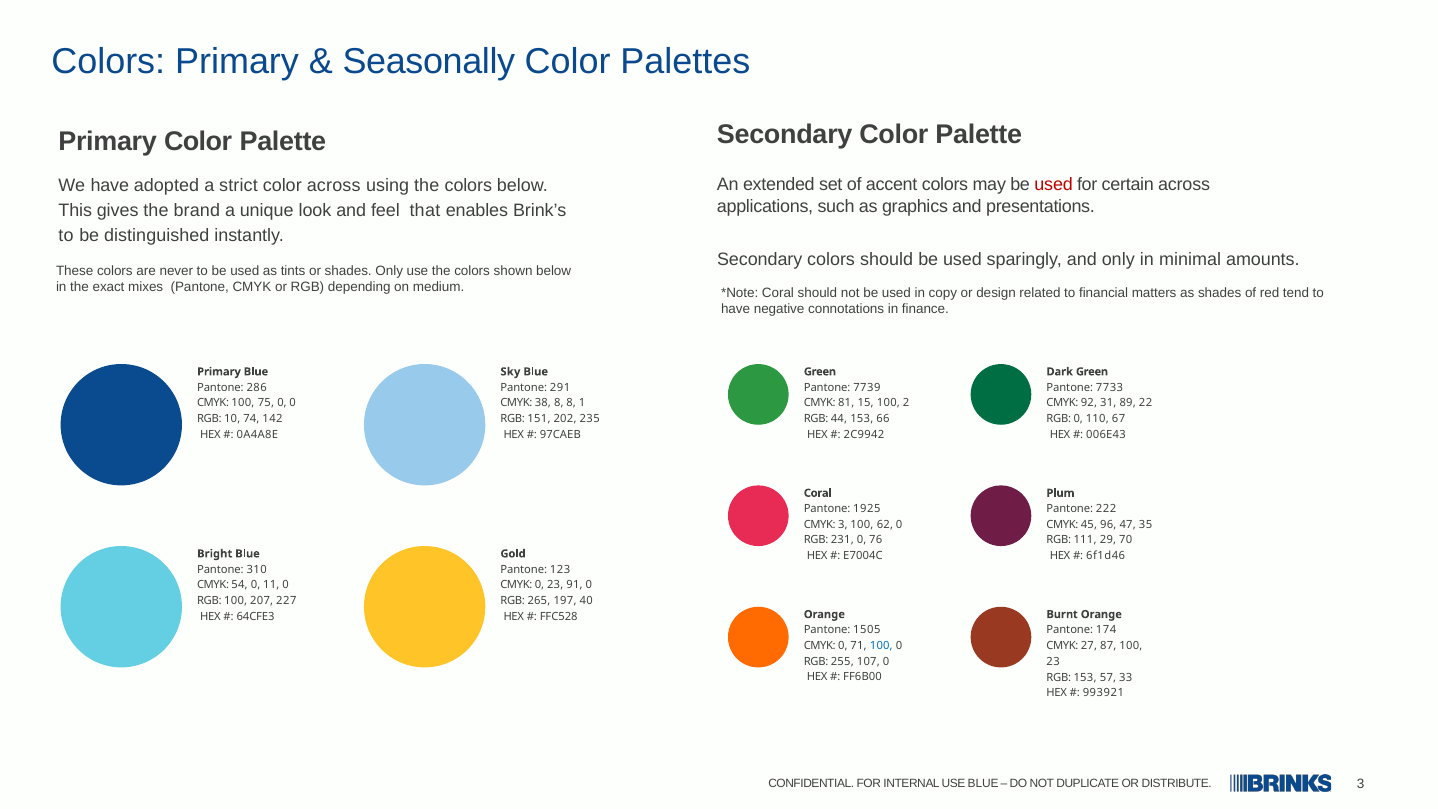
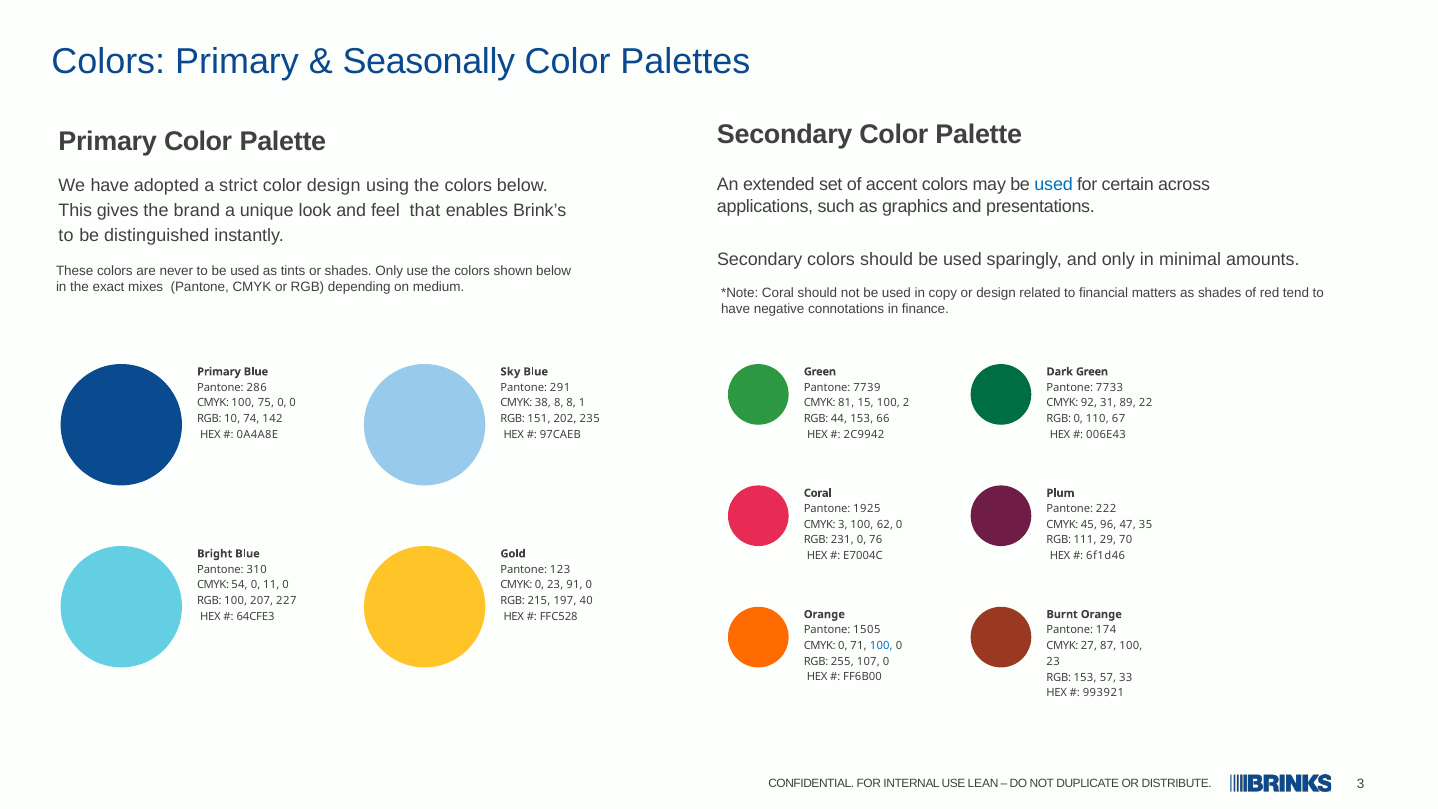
used colour: red -> blue (1054, 185)
color across: across -> design (334, 185)
265: 265 -> 215 (539, 601)
USE BLUE: BLUE -> LEAN (983, 783)
